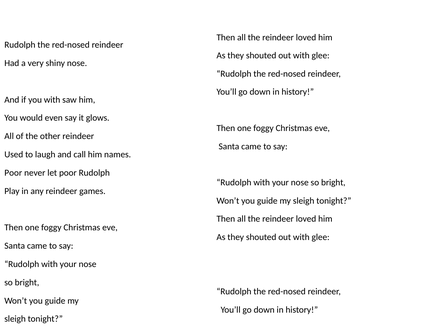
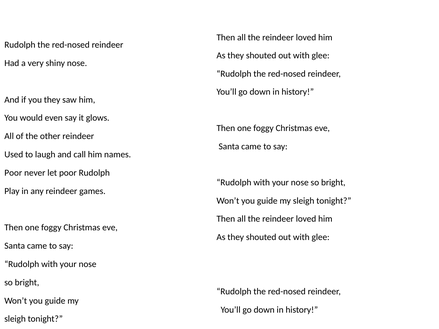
you with: with -> they (52, 100)
